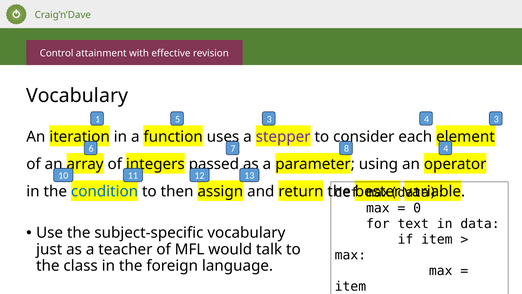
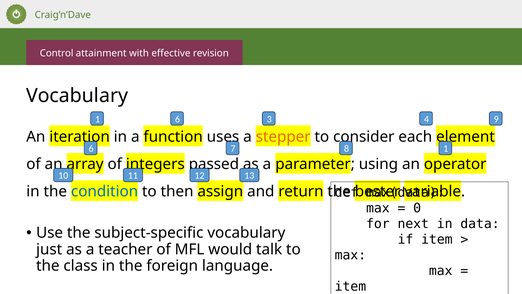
1 5: 5 -> 6 (178, 119)
4 3: 3 -> 9 (496, 119)
stepper colour: purple -> orange (283, 136)
8 4: 4 -> 1 (446, 149)
text: text -> next (413, 224)
